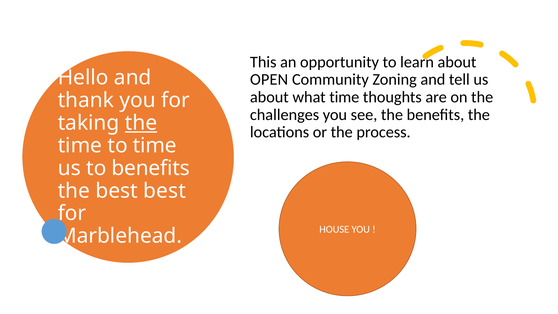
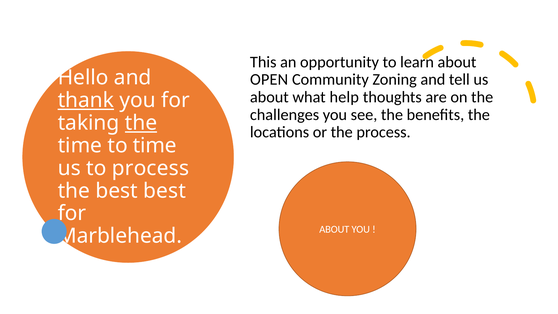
what time: time -> help (344, 97)
thank underline: none -> present (86, 100)
to benefits: benefits -> process (150, 168)
HOUSE: HOUSE -> ABOUT (334, 229)
